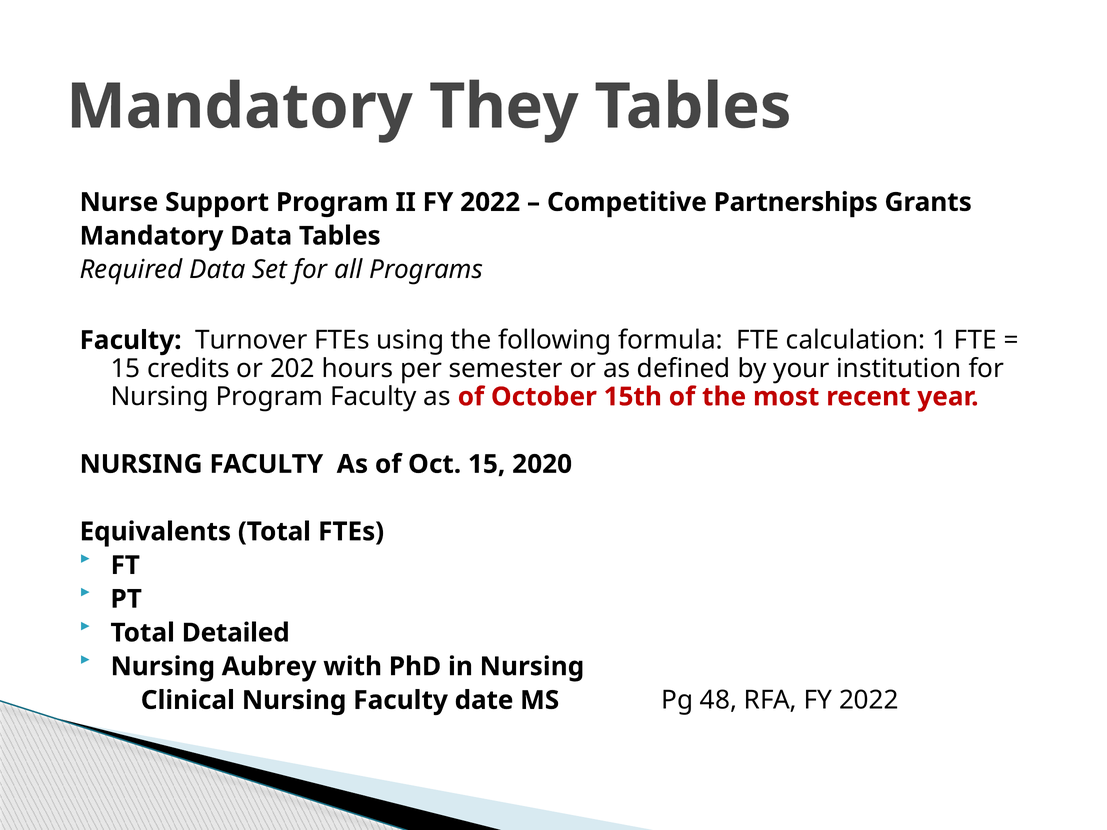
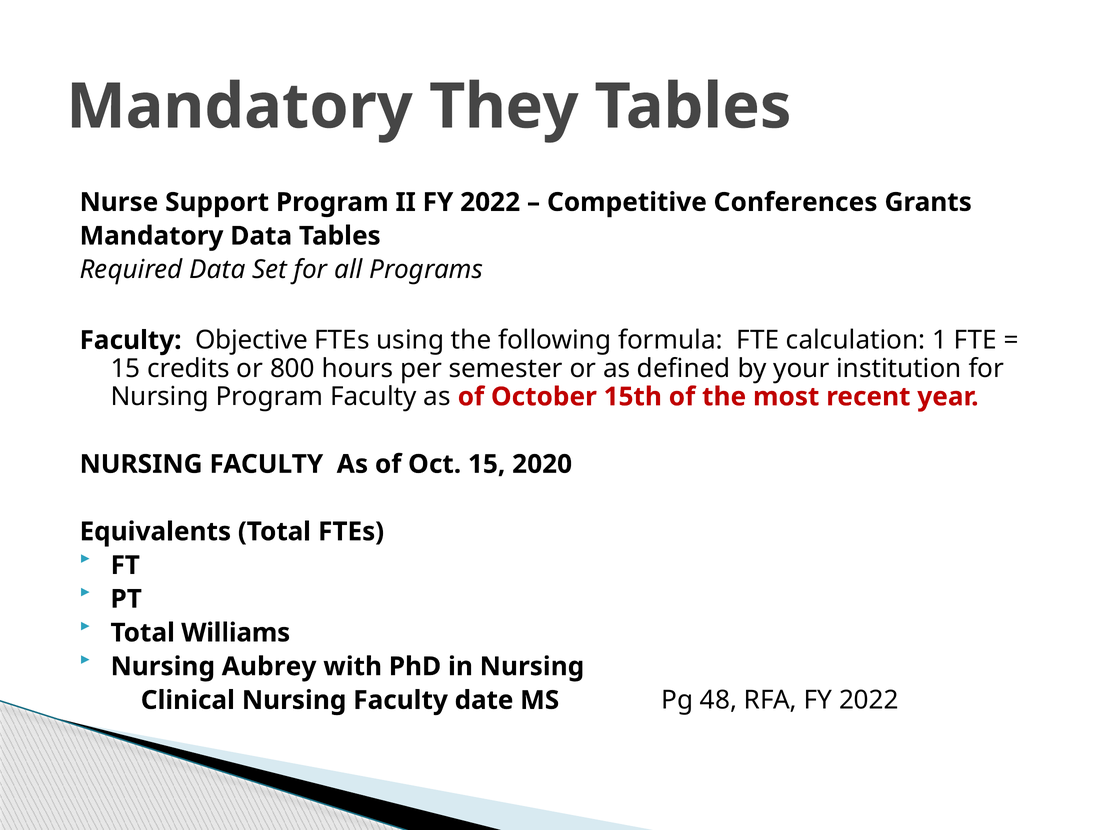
Partnerships: Partnerships -> Conferences (796, 202)
Turnover: Turnover -> Objective (251, 340)
202: 202 -> 800 (292, 369)
Detailed: Detailed -> Williams (236, 633)
